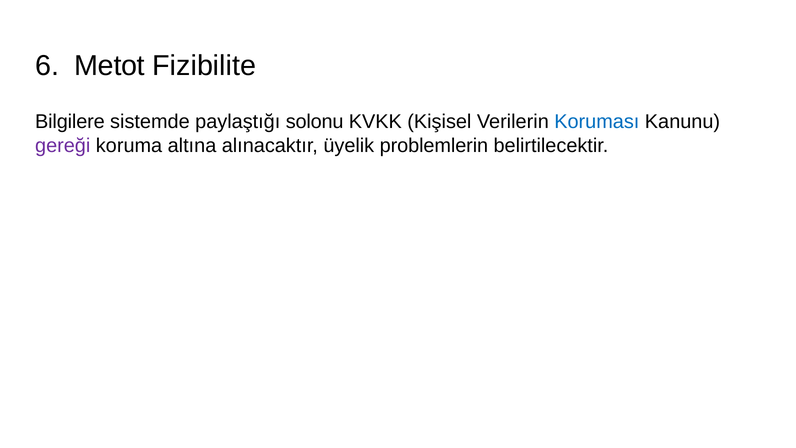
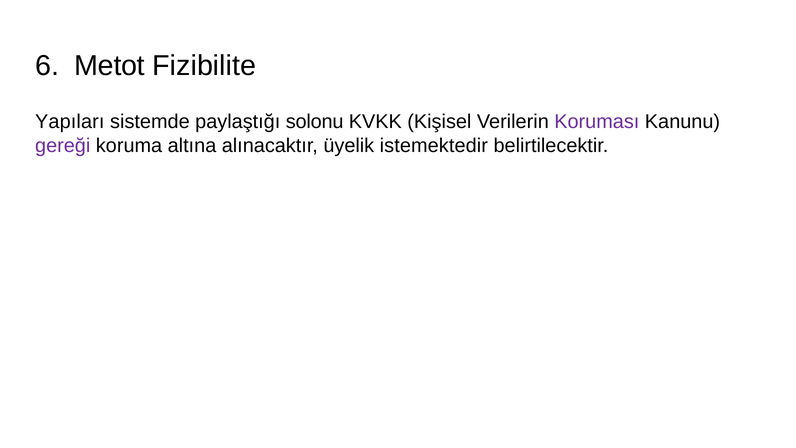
Bilgilere: Bilgilere -> Yapıları (70, 122)
Koruması colour: blue -> purple (597, 122)
problemlerin: problemlerin -> istemektedir (434, 145)
